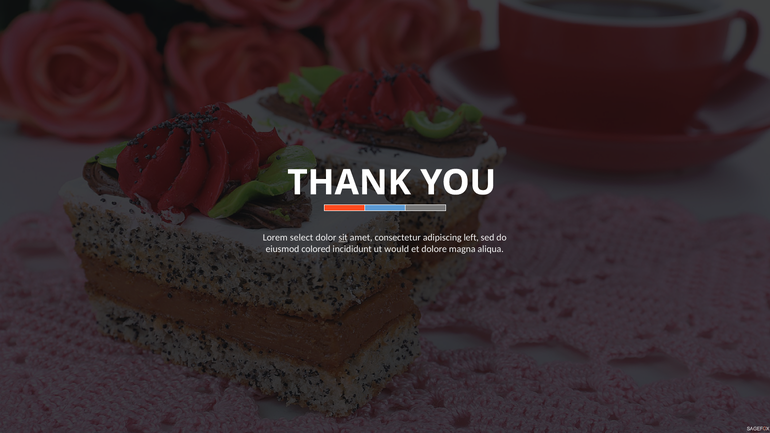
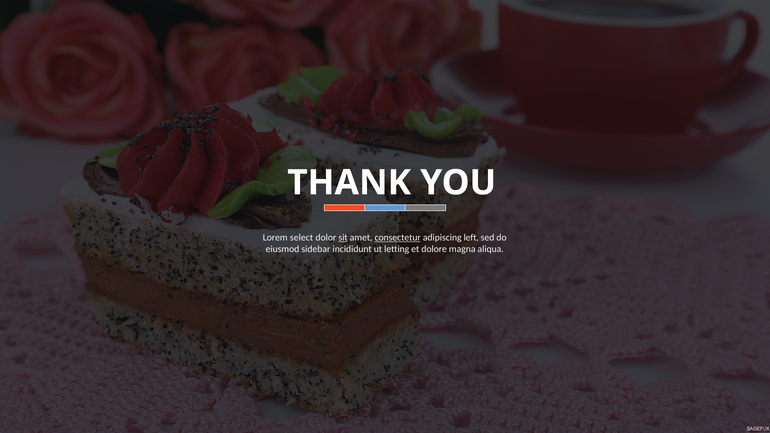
consectetur underline: none -> present (398, 238)
colored: colored -> sidebar (316, 249)
would: would -> letting (397, 249)
